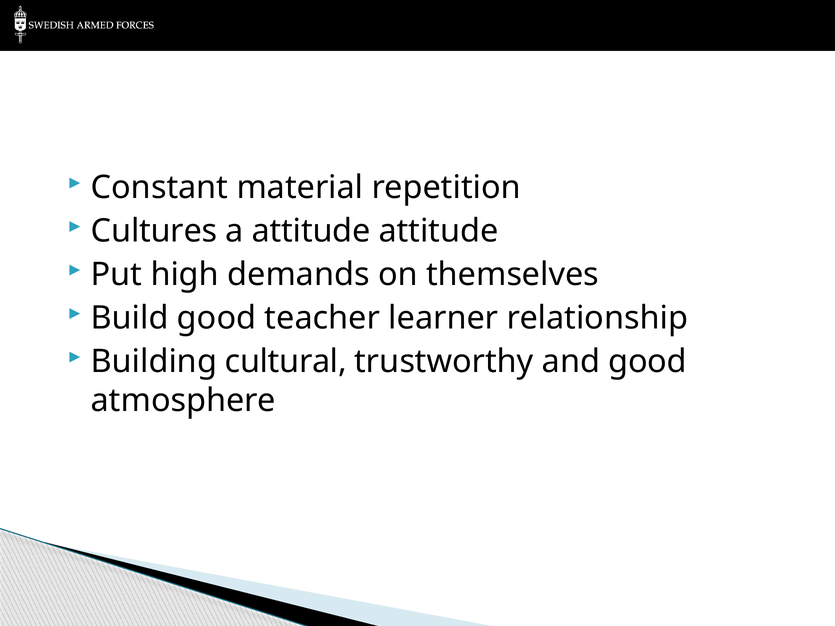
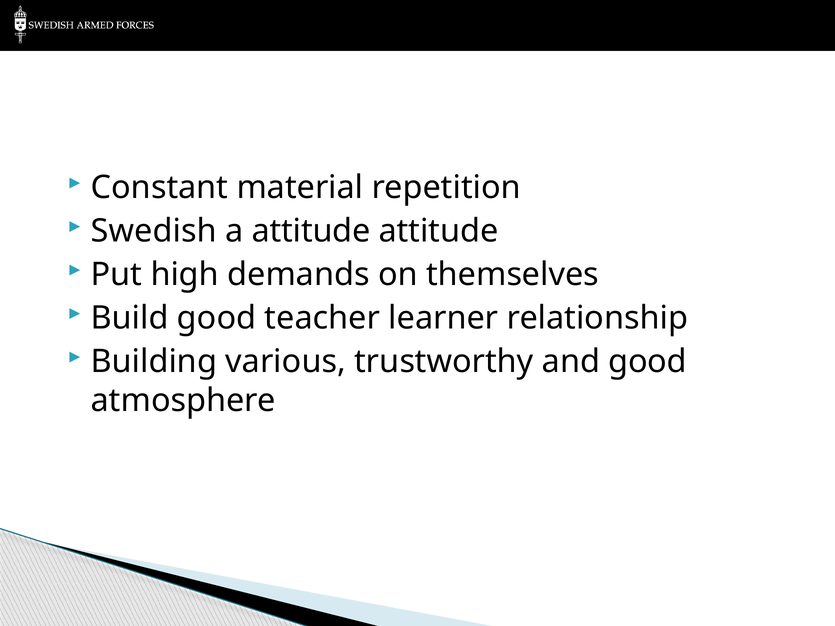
Cultures: Cultures -> Swedish (154, 231)
cultural: cultural -> various (286, 362)
